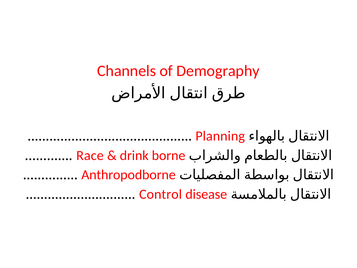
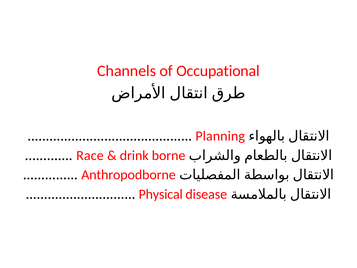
Demography: Demography -> Occupational (218, 71)
Control: Control -> Physical (161, 194)
